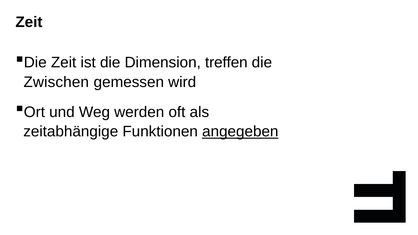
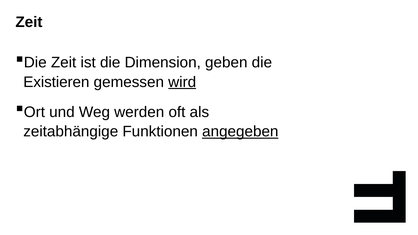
treffen: treffen -> geben (226, 62)
Zwischen: Zwischen -> Existieren (56, 82)
wird underline: none -> present (182, 82)
